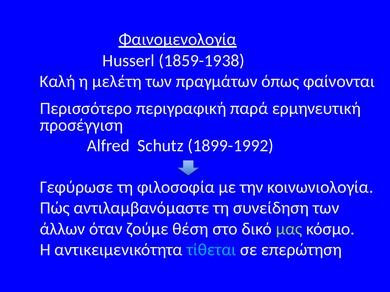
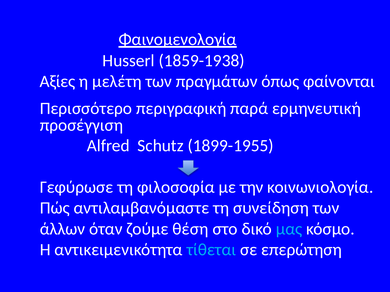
Καλή: Καλή -> Αξίες (58, 81)
1899-1992: 1899-1992 -> 1899-1955 (231, 146)
μας colour: light green -> light blue (289, 229)
